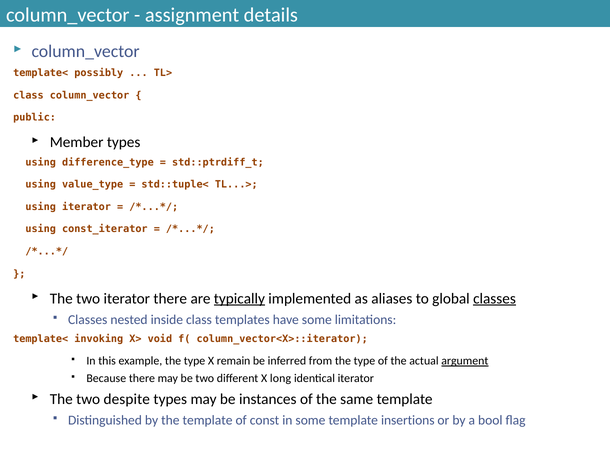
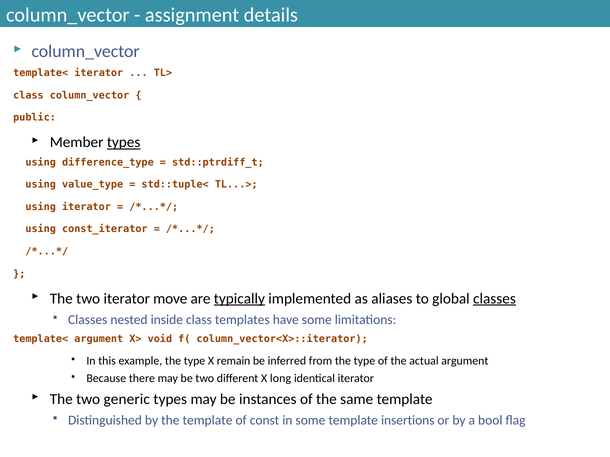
template< possibly: possibly -> iterator (99, 73)
types underline: none -> present (124, 143)
iterator there: there -> move (170, 299)
template< invoking: invoking -> argument (99, 339)
argument underline: present -> none (465, 361)
despite: despite -> generic (127, 400)
